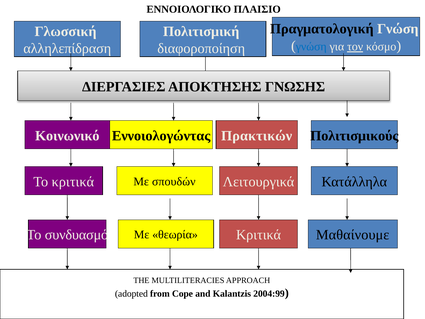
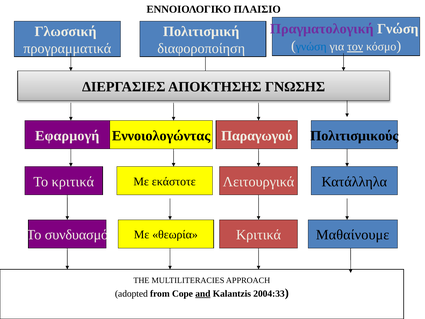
Πραγματολογική colour: black -> purple (322, 29)
αλληλεπίδραση: αλληλεπίδραση -> προγραμματικά (67, 48)
Κοινωνικό: Κοινωνικό -> Εφαρμογή (67, 136)
Πρακτικών: Πρακτικών -> Παραγωγού (257, 136)
σπουδών: σπουδών -> εκάστοτε (174, 181)
and underline: none -> present (203, 293)
2004:99: 2004:99 -> 2004:33 (269, 293)
